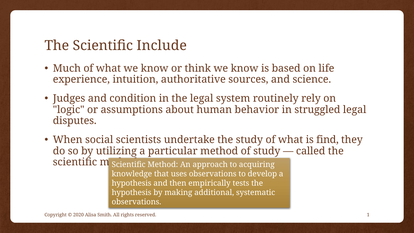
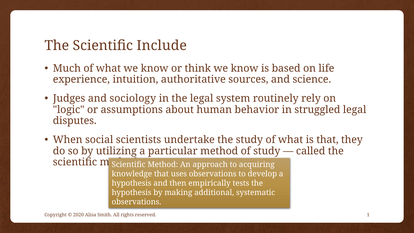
condition: condition -> sociology (133, 98)
is find: find -> that (327, 140)
